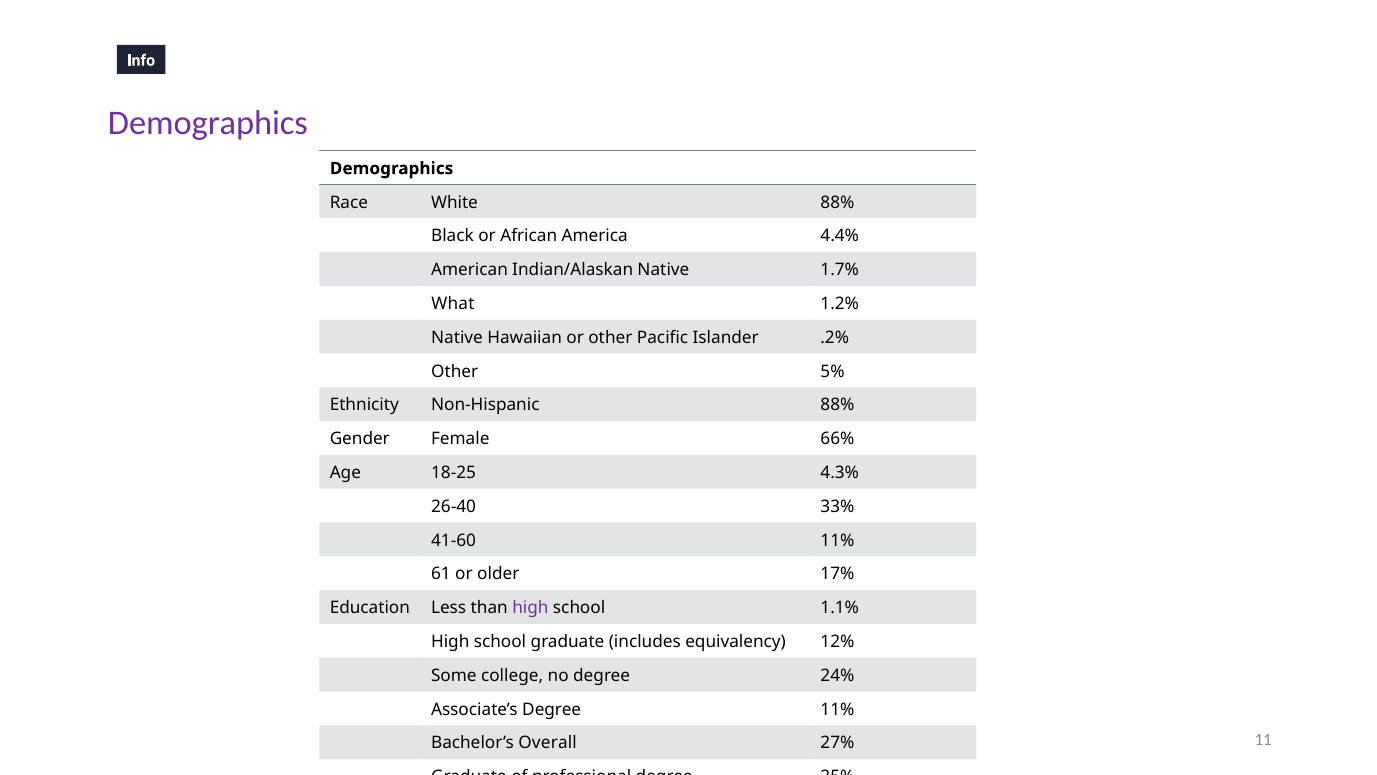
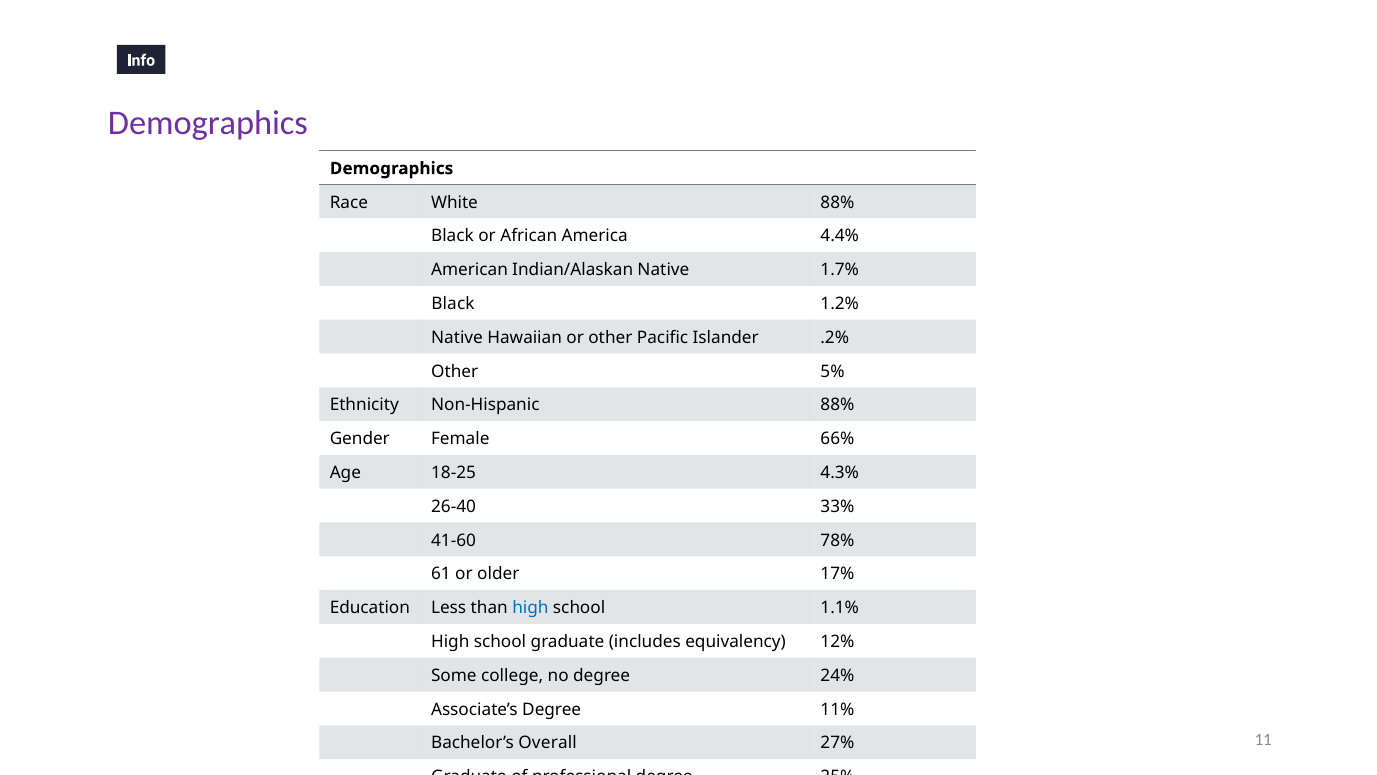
What: What -> Black (453, 304)
41-60 11%: 11% -> 78% (837, 540)
high colour: purple -> blue (530, 608)
